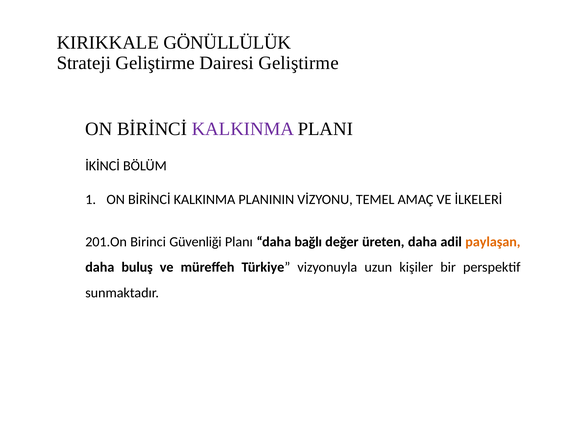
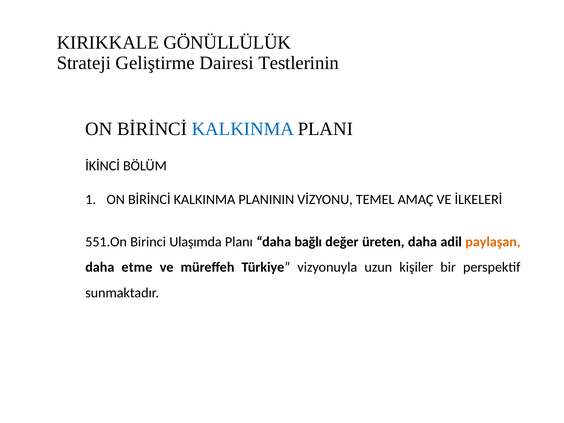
Dairesi Geliştirme: Geliştirme -> Testlerinin (299, 63)
KALKINMA colour: purple -> blue (243, 129)
201.On: 201.On -> 551.On (106, 242)
Güvenliği: Güvenliği -> Ulaşımda (195, 242)
buluş: buluş -> etme (137, 267)
